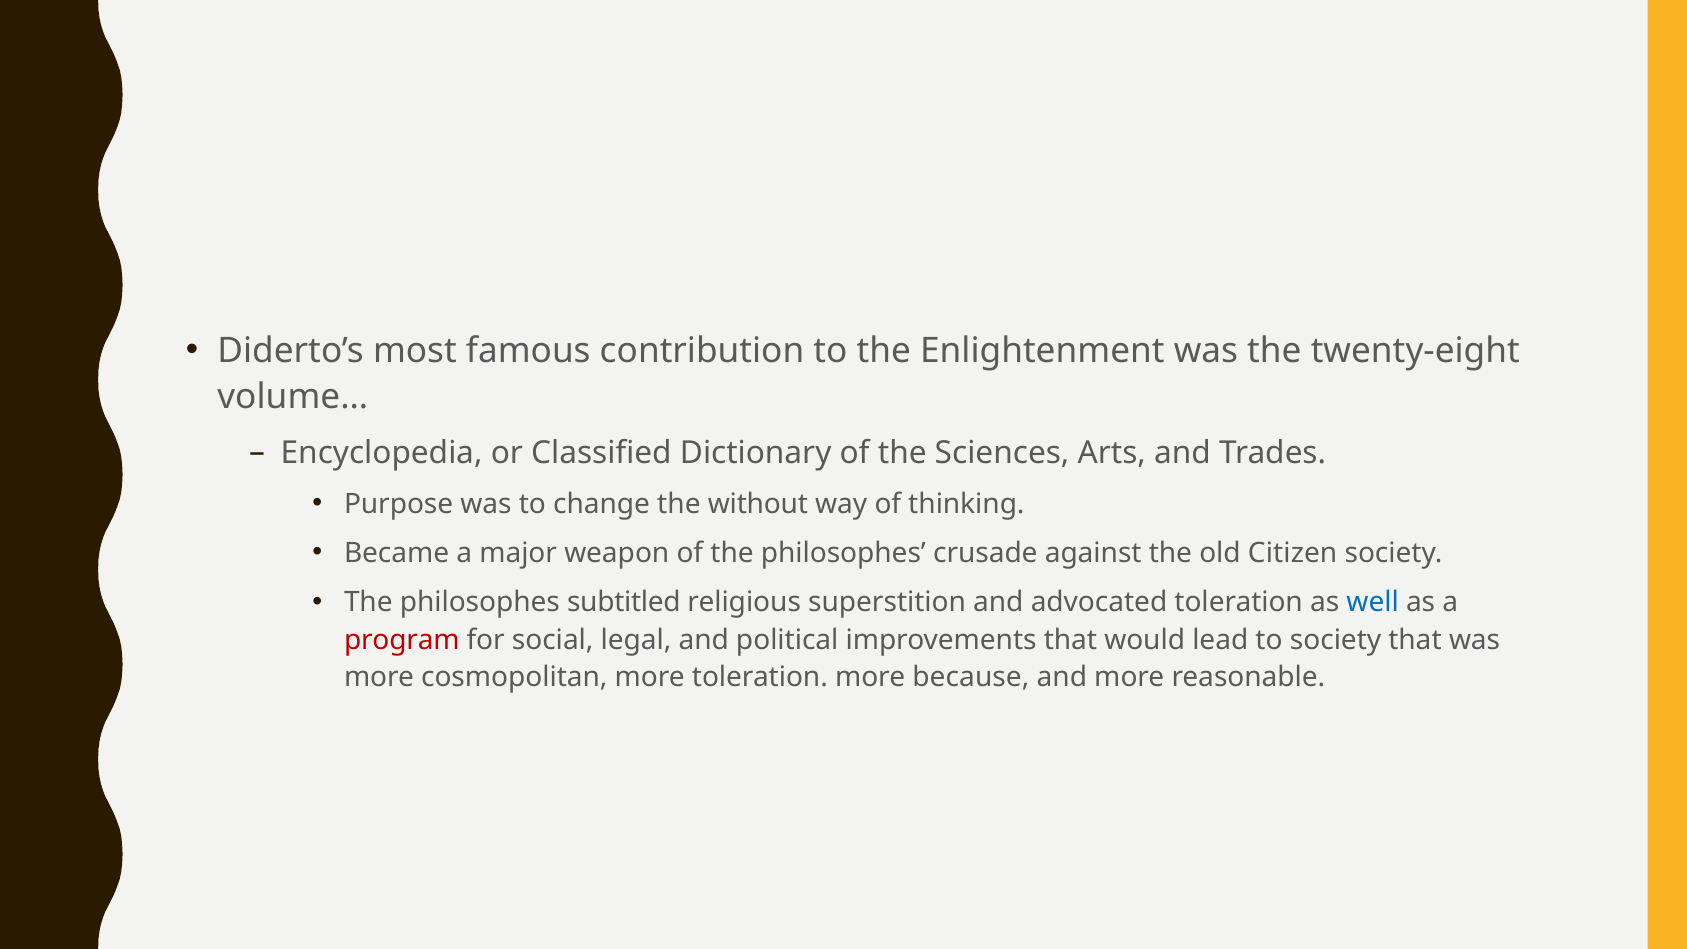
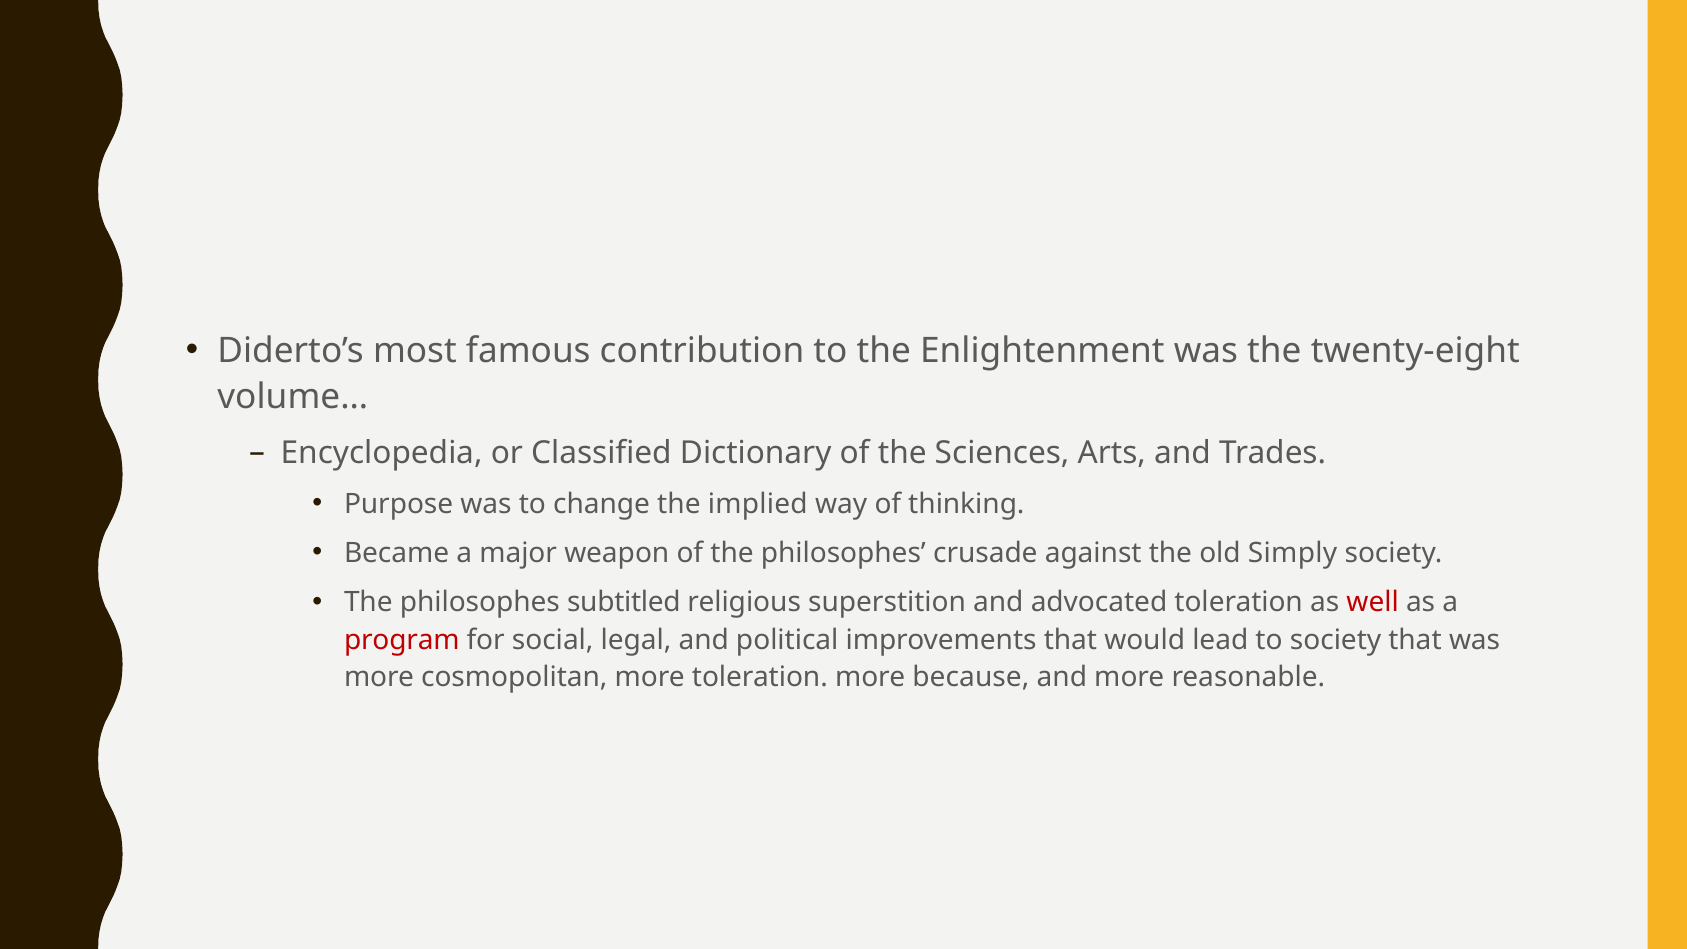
without: without -> implied (758, 504)
Citizen: Citizen -> Simply (1293, 553)
well colour: blue -> red (1373, 603)
